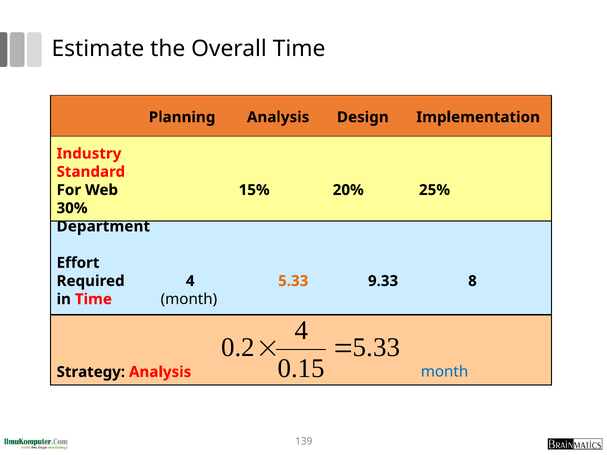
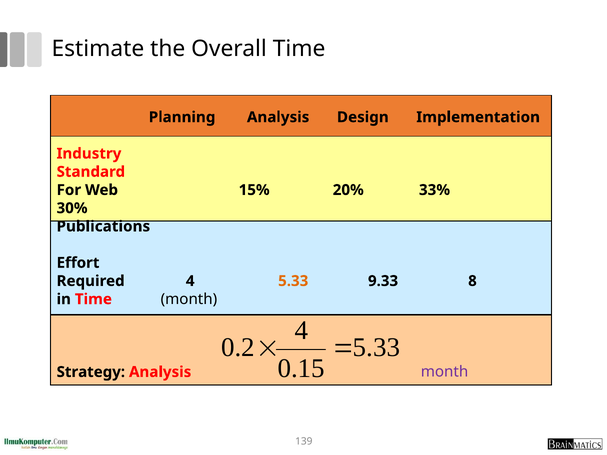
25%: 25% -> 33% (435, 190)
Department: Department -> Publications (103, 227)
month colour: blue -> purple (445, 372)
